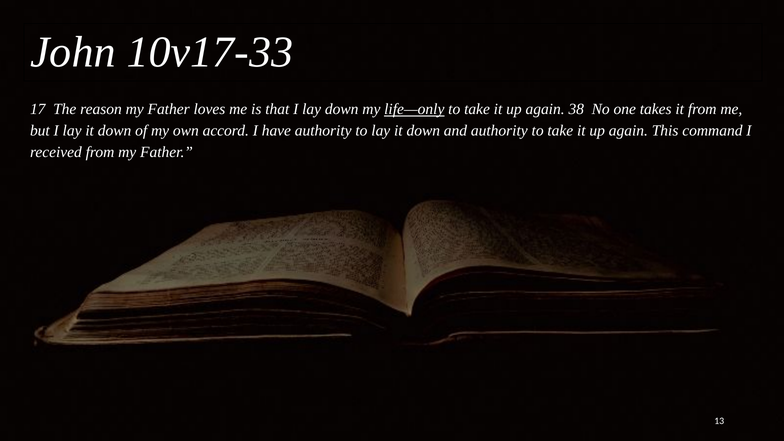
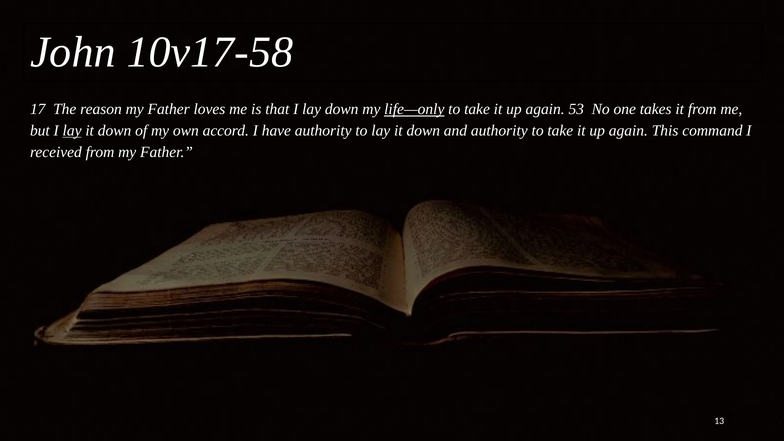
10v17-33: 10v17-33 -> 10v17-58 (210, 52)
38: 38 -> 53 (576, 109)
lay underline: none -> present (72, 131)
